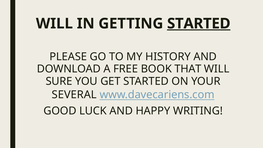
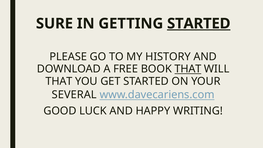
WILL: WILL -> SURE (54, 24)
THAT underline: none -> present (188, 69)
SURE: SURE -> THAT (59, 81)
